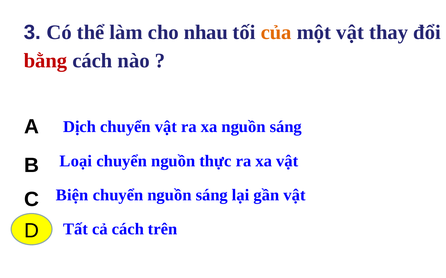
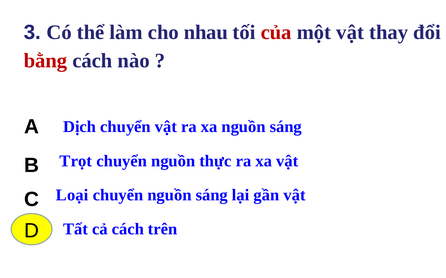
của colour: orange -> red (276, 33)
Loại: Loại -> Trọt (76, 162)
Biện: Biện -> Loại (72, 196)
